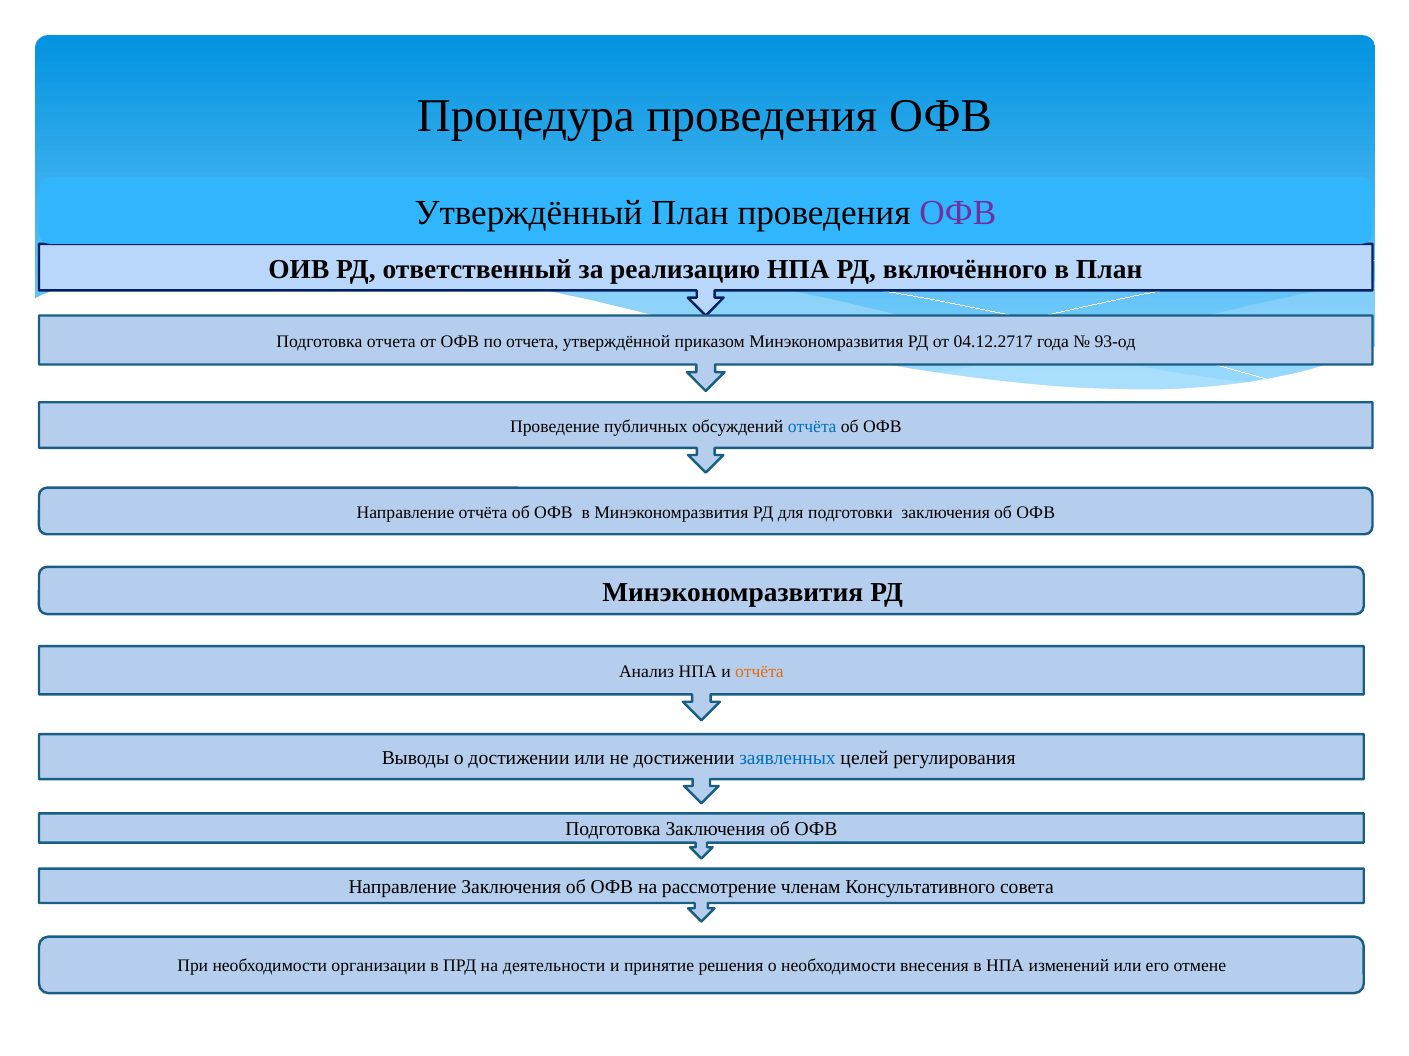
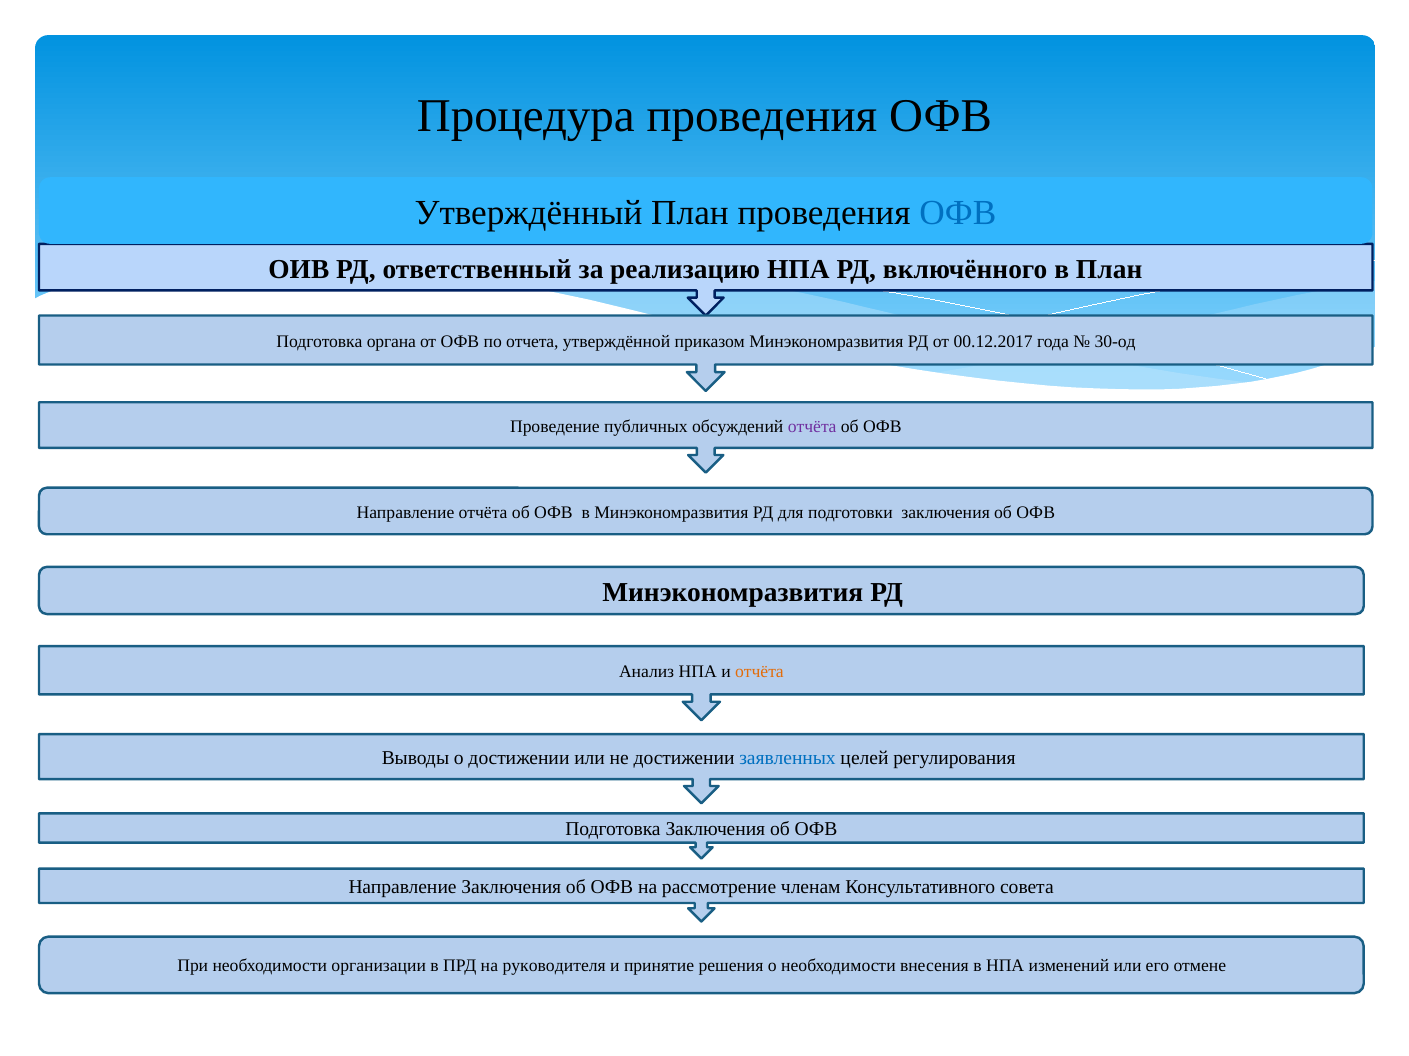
ОФВ colour: purple -> blue (958, 213)
Подготовка отчета: отчета -> органа (391, 341)
04.12.2717: 04.12.2717 -> 00.12.2017 (993, 341)
93-од: 93-од -> 30-од (1115, 341)
отчёта colour: blue -> purple (812, 427)
деятельности: деятельности -> руководителя (554, 967)
